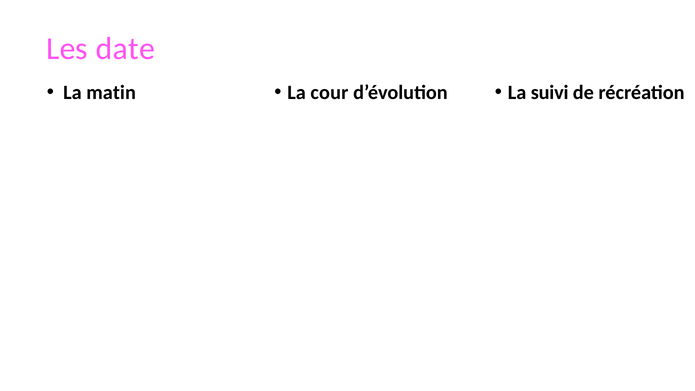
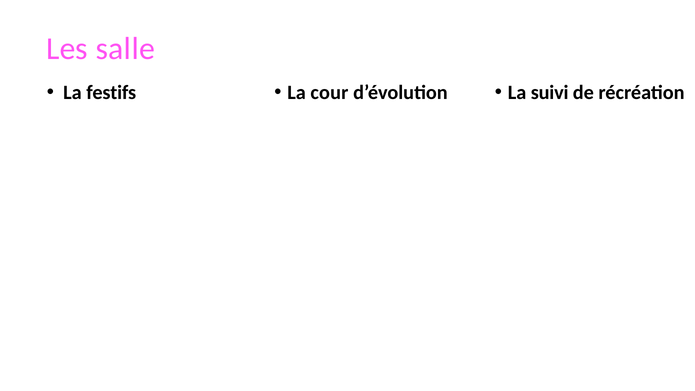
date: date -> salle (125, 49)
matin: matin -> festifs (111, 92)
